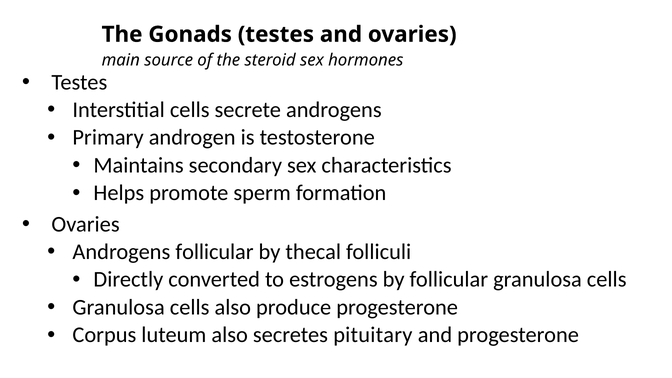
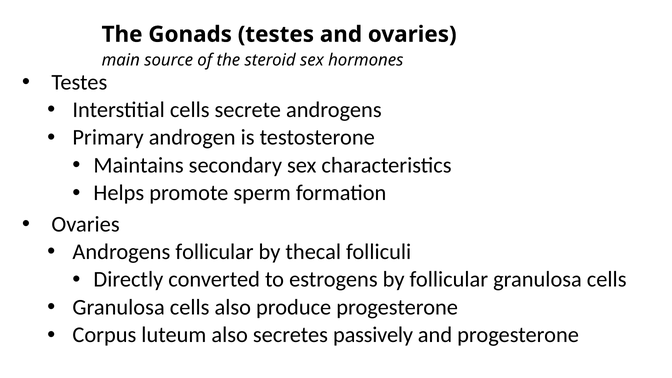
pituitary: pituitary -> passively (373, 335)
